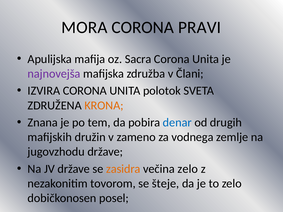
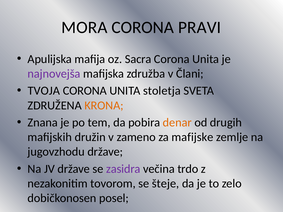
IZVIRA: IZVIRA -> TVOJA (44, 91)
polotok: polotok -> stoletja (162, 91)
denar colour: blue -> orange (177, 123)
vodnega: vodnega -> mafijske (192, 137)
zasidra colour: orange -> purple (123, 169)
večina zelo: zelo -> trdo (188, 169)
